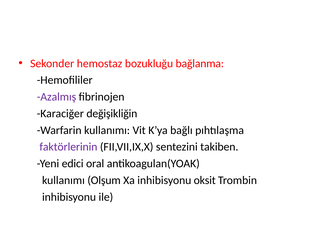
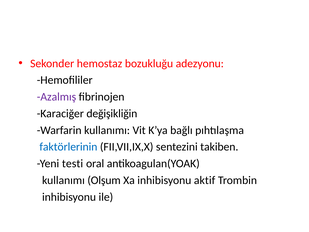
bağlanma: bağlanma -> adezyonu (200, 63)
faktörlerinin colour: purple -> blue (68, 147)
edici: edici -> testi (73, 163)
oksit: oksit -> aktif (205, 180)
